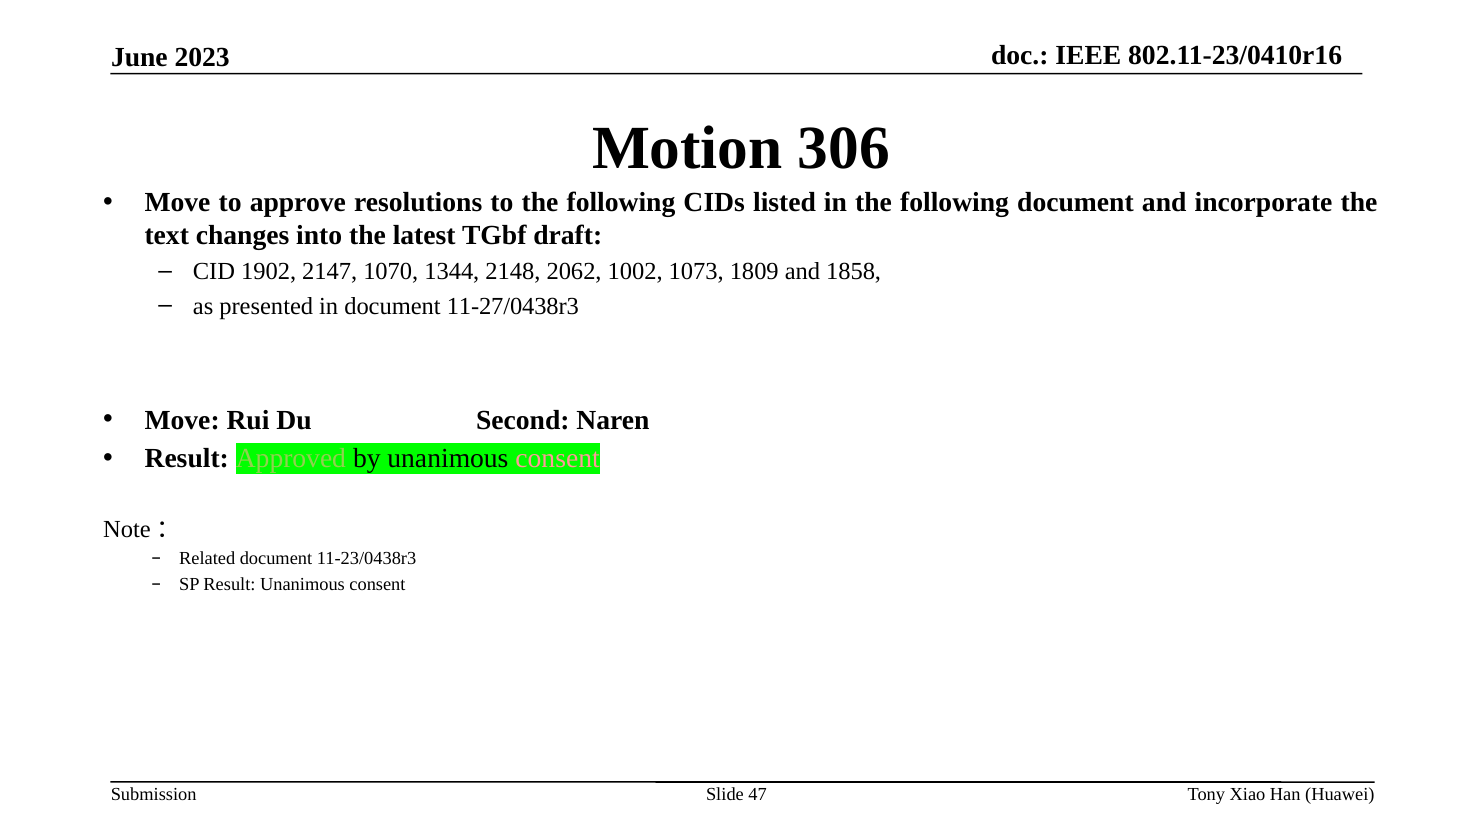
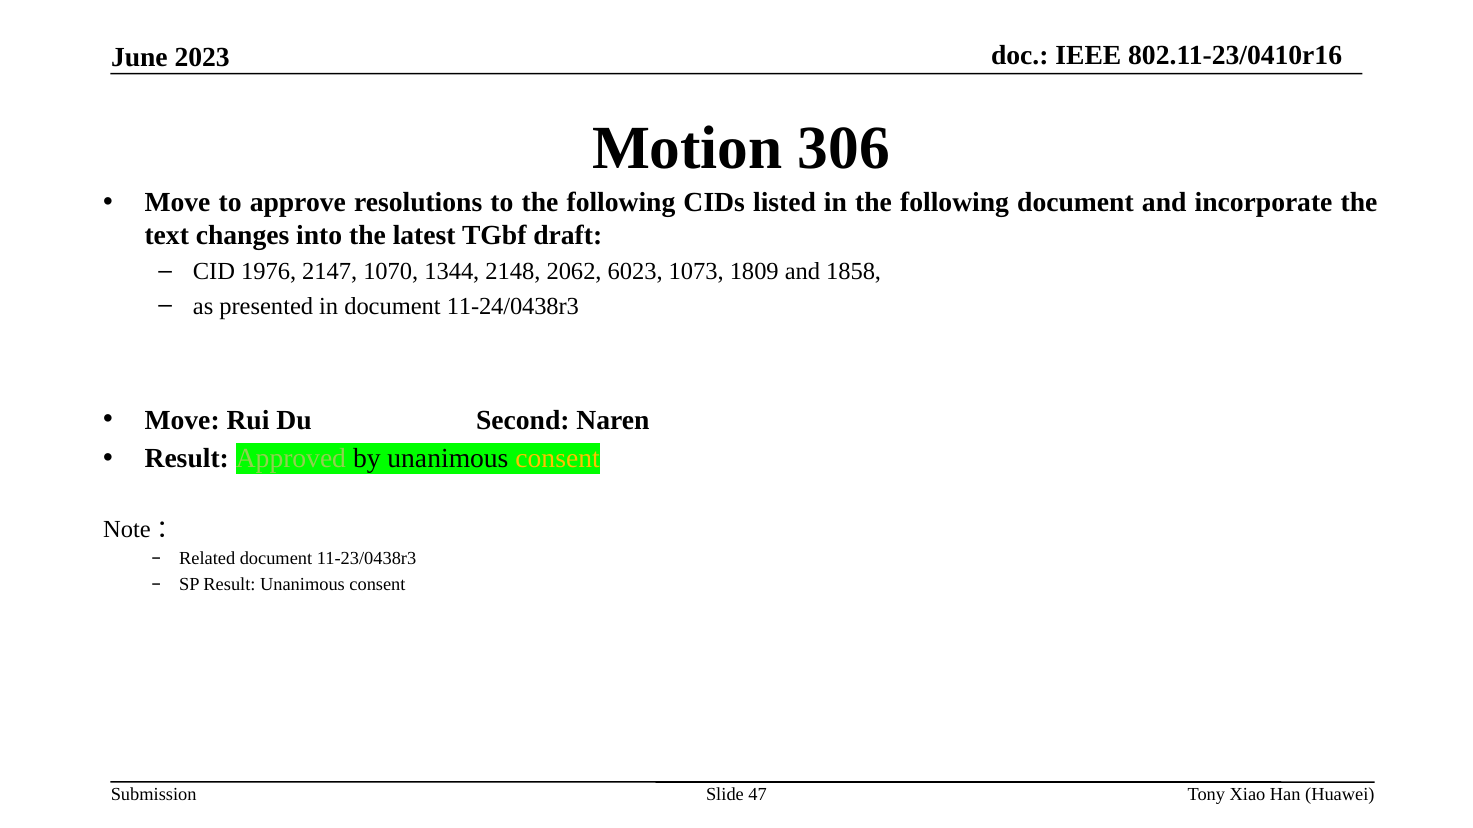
1902: 1902 -> 1976 (269, 272)
1002: 1002 -> 6023 (635, 272)
11-27/0438r3: 11-27/0438r3 -> 11-24/0438r3 (513, 306)
consent colour: pink -> yellow (558, 459)
